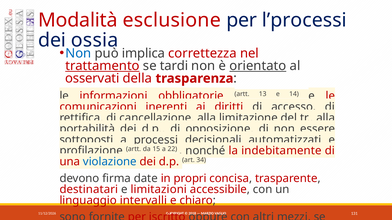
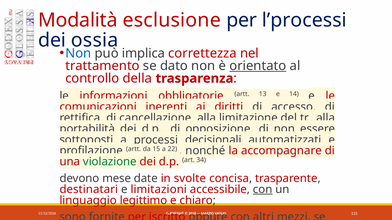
trattamento underline: present -> none (102, 66)
tardi: tardi -> dato (174, 66)
osservati: osservati -> controllo (92, 79)
indebitamente: indebitamente -> accompagnare (281, 151)
violazione colour: blue -> green (110, 162)
firma: firma -> mese (117, 179)
propri: propri -> svolte (190, 179)
con underline: none -> present (263, 190)
intervalli: intervalli -> legittimo (144, 201)
